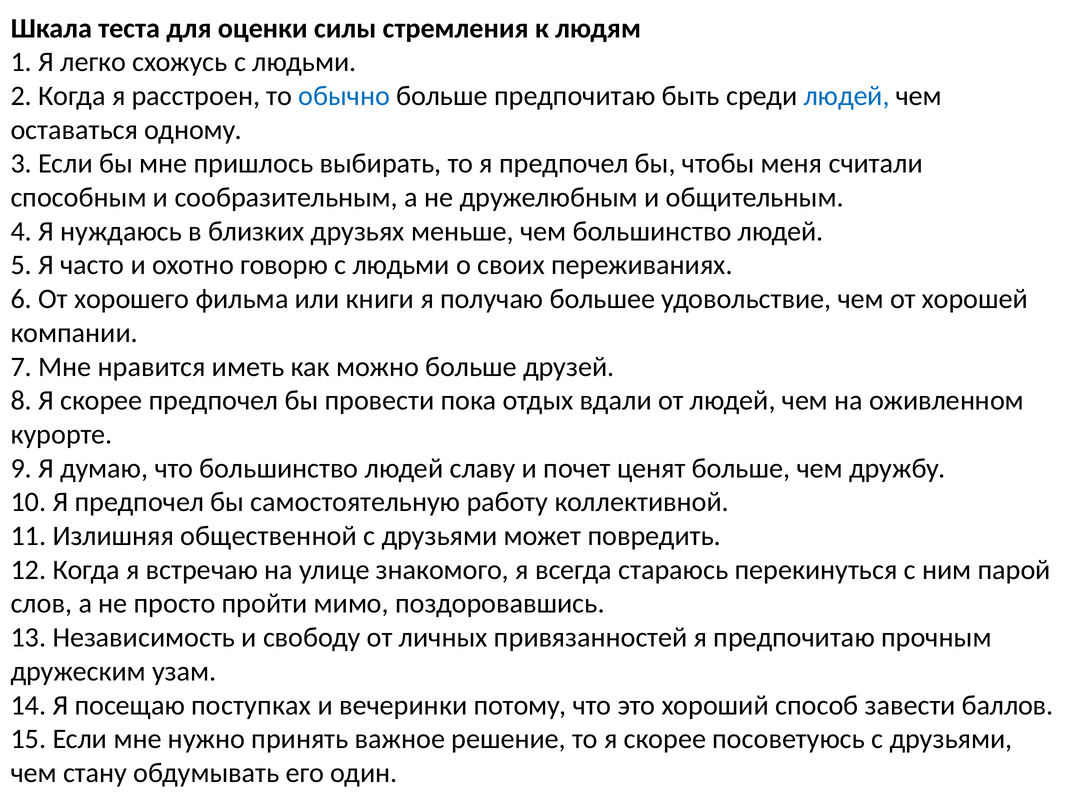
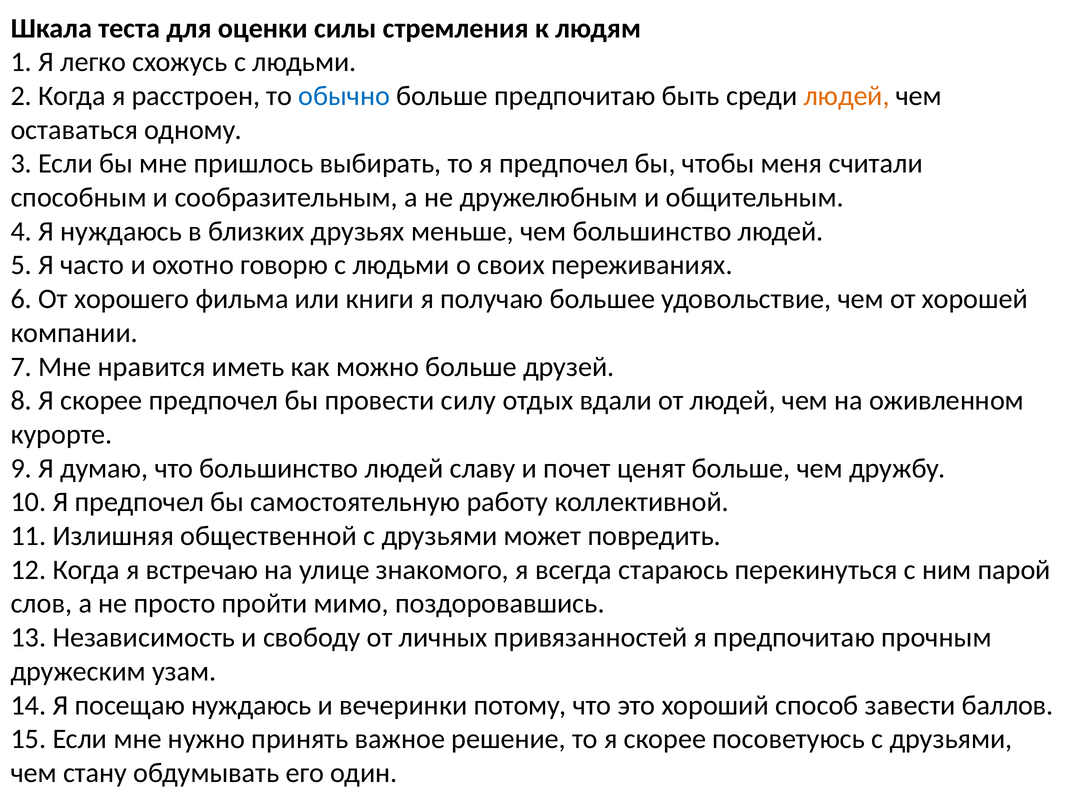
людей colour: blue -> orange (847, 96)
пока: пока -> силу (468, 401)
посещаю поступках: поступках -> нуждаюсь (251, 706)
